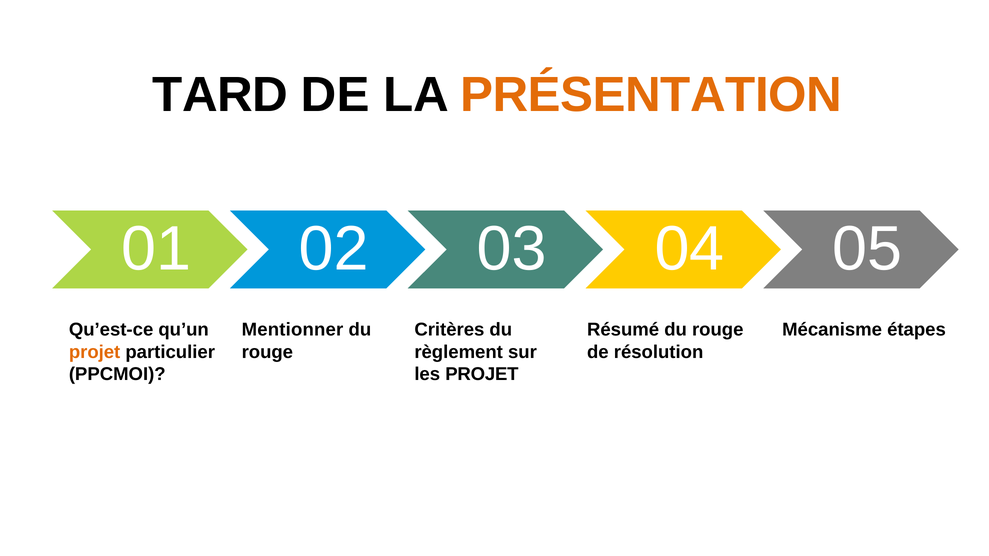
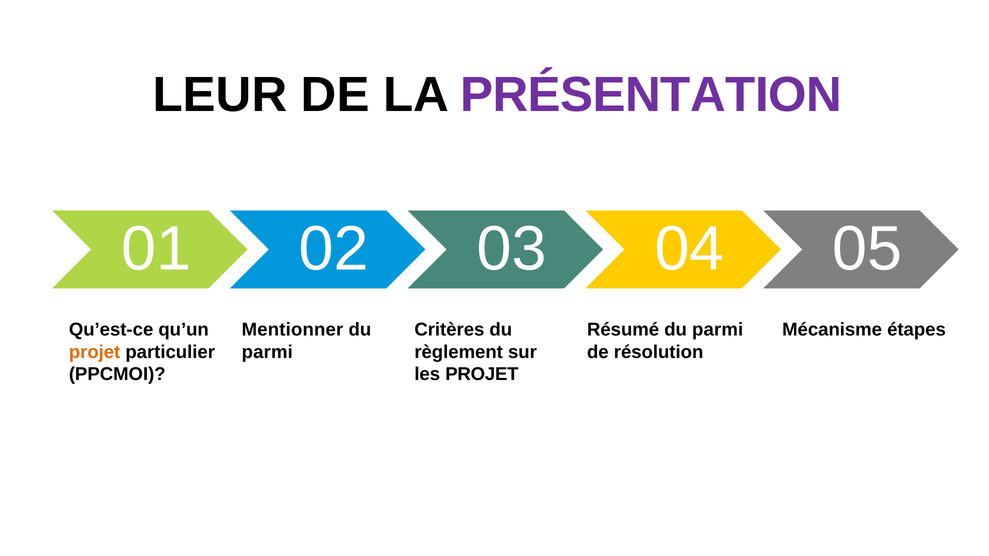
TARD: TARD -> LEUR (220, 95)
PRÉSENTATION colour: orange -> purple (651, 95)
Résumé du rouge: rouge -> parmi (718, 330)
rouge: rouge -> parmi (267, 352)
